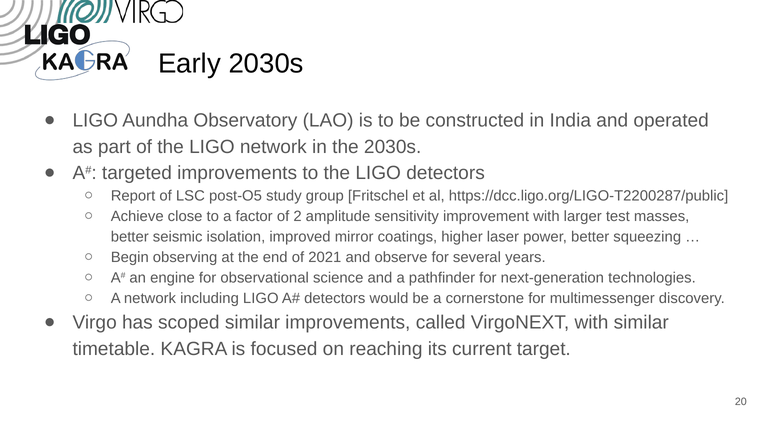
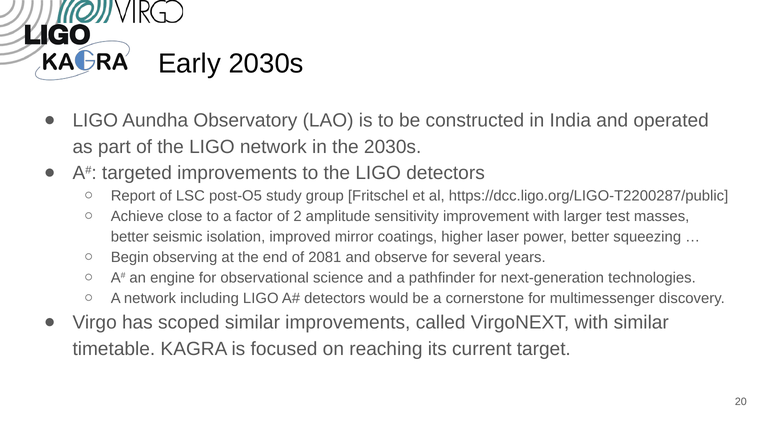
2021: 2021 -> 2081 (325, 257)
